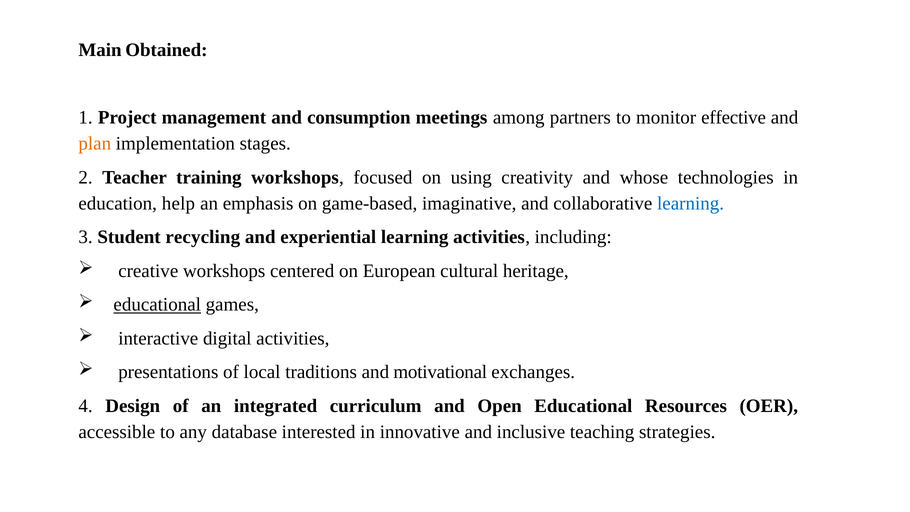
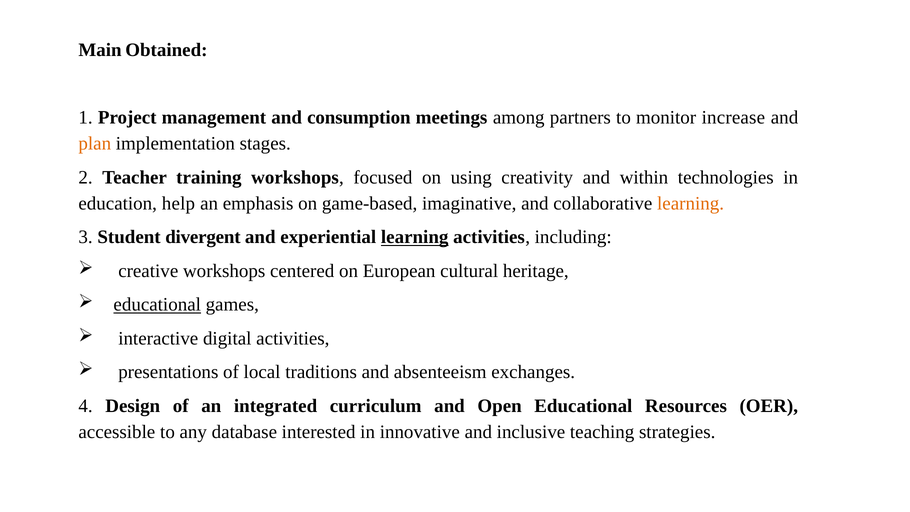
effective: effective -> increase (733, 117)
whose: whose -> within (644, 177)
learning colour: blue -> orange (691, 203)
recycling: recycling -> divergent (203, 237)
learning underline: none -> present (415, 237)
motivational: motivational -> absenteeism (440, 372)
